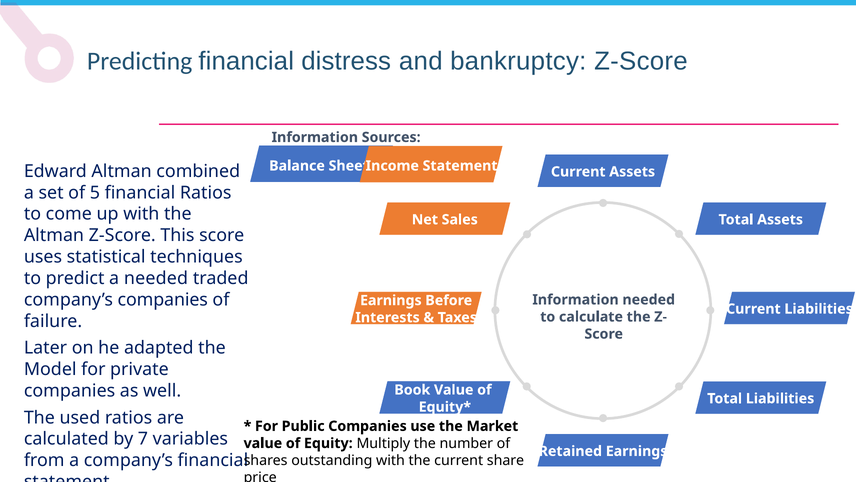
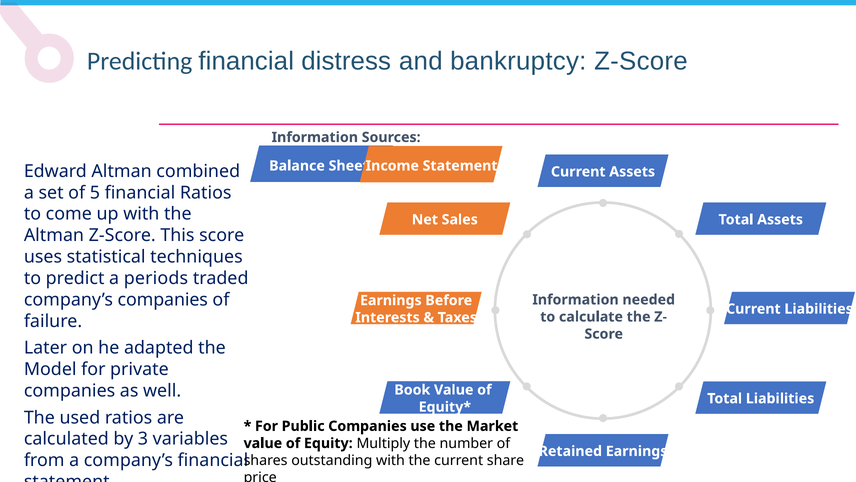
a needed: needed -> periods (156, 278)
7: 7 -> 3 (143, 439)
